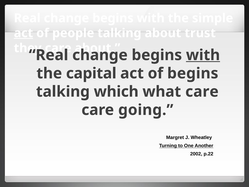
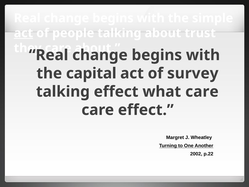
with underline: present -> none (203, 55)
of begins: begins -> survey (193, 73)
talking which: which -> effect (116, 92)
care going: going -> effect (146, 110)
